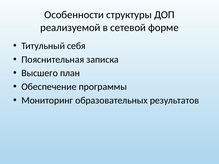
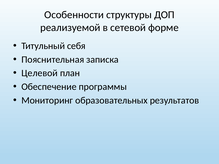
Высшего: Высшего -> Целевой (40, 73)
